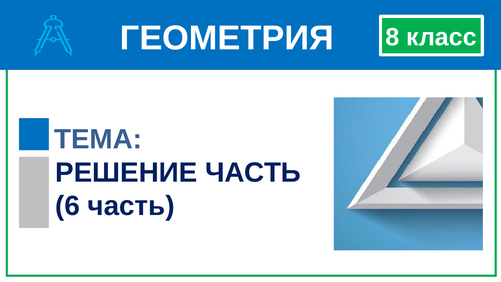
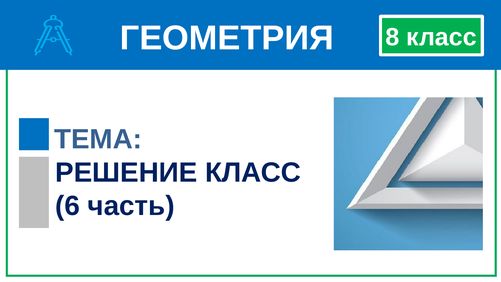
РЕШЕНИЕ ЧАСТЬ: ЧАСТЬ -> КЛАСС (253, 173)
